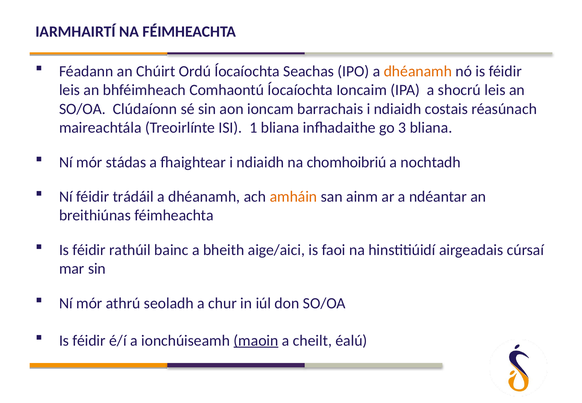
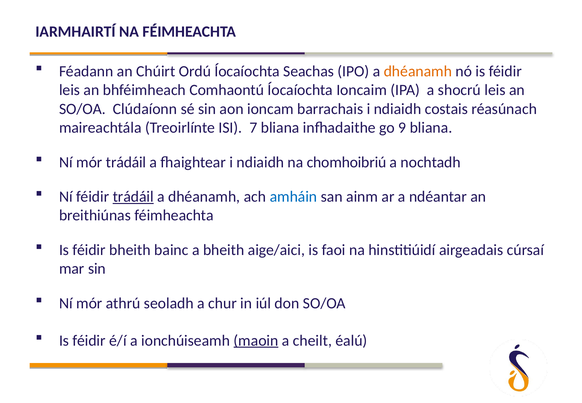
1: 1 -> 7 (253, 128)
3: 3 -> 9 (402, 128)
mór stádas: stádas -> trádáil (126, 162)
trádáil underline: none -> present (133, 197)
amháin colour: orange -> blue (293, 197)
féidir rathúil: rathúil -> bheith (130, 250)
